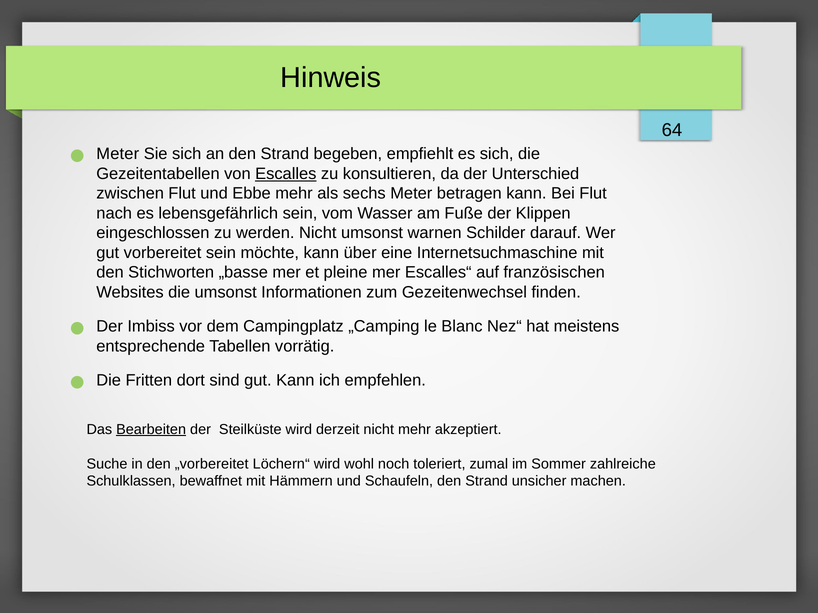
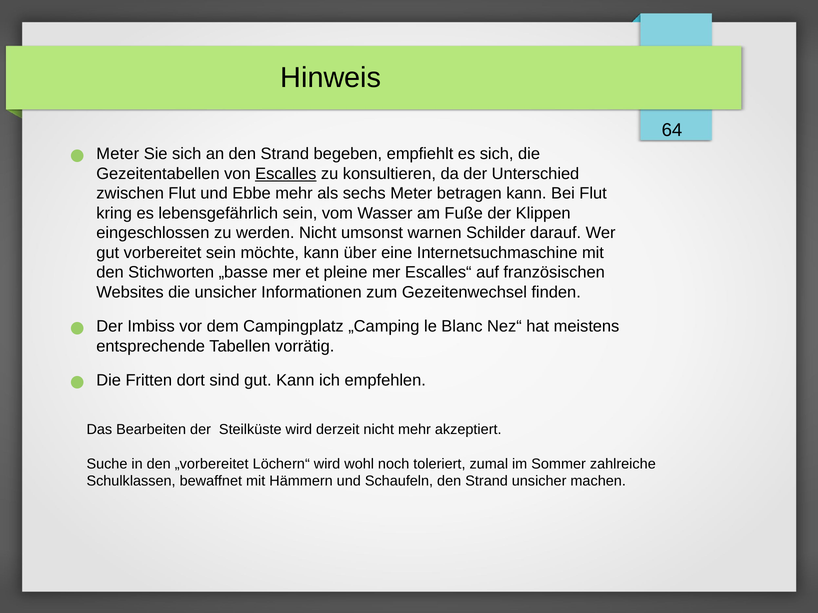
nach: nach -> kring (114, 213)
die umsonst: umsonst -> unsicher (226, 292)
Bearbeiten underline: present -> none (151, 430)
